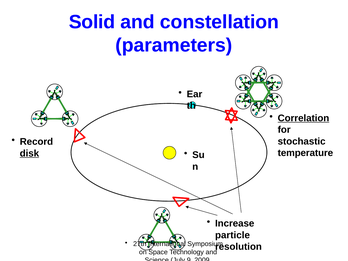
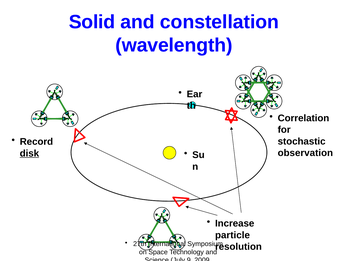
parameters: parameters -> wavelength (174, 45)
Correlation underline: present -> none (303, 118)
temperature: temperature -> observation (305, 153)
